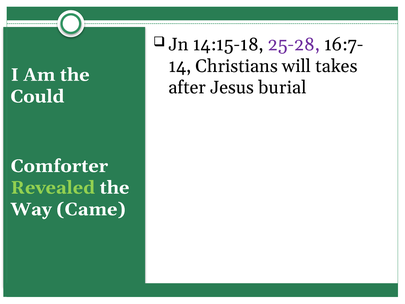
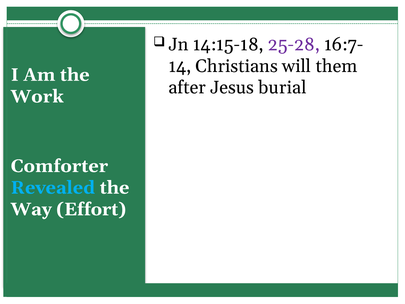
takes: takes -> them (337, 66)
Could: Could -> Work (37, 96)
Revealed colour: light green -> light blue (53, 188)
Came: Came -> Effort (91, 209)
